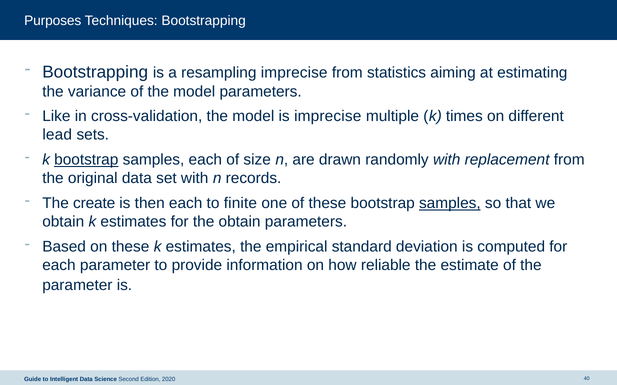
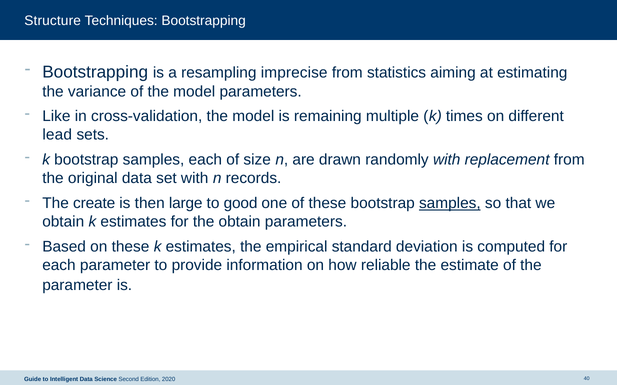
Purposes: Purposes -> Structure (53, 21)
is imprecise: imprecise -> remaining (328, 117)
bootstrap underline: present -> none (86, 160)
then each: each -> large (186, 203)
finite: finite -> good (241, 203)
